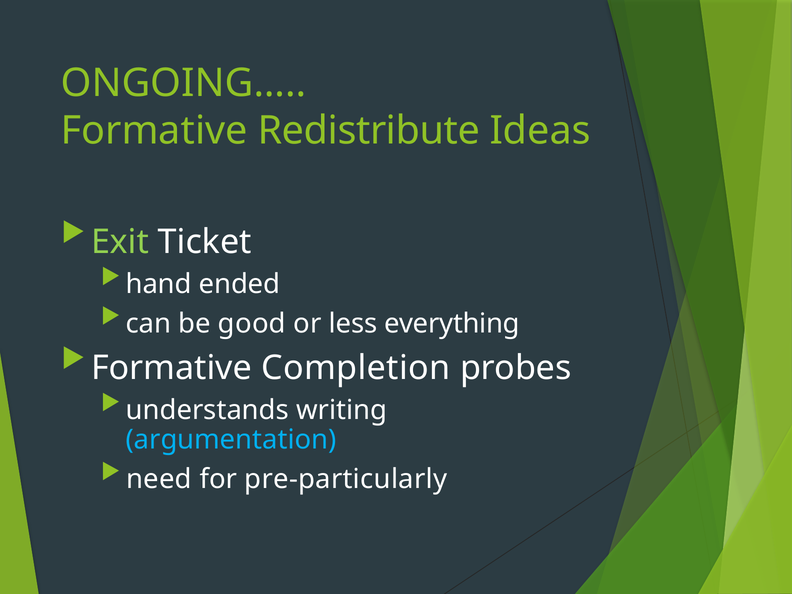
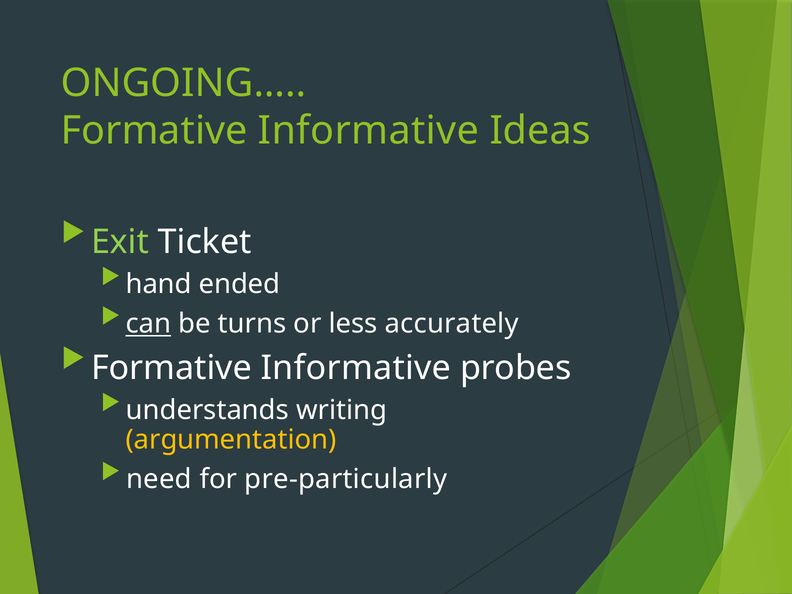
Redistribute: Redistribute -> Informative (368, 131)
can underline: none -> present (148, 324)
good: good -> turns (252, 324)
everything: everything -> accurately (452, 324)
Completion: Completion -> Informative (356, 368)
argumentation colour: light blue -> yellow (231, 440)
